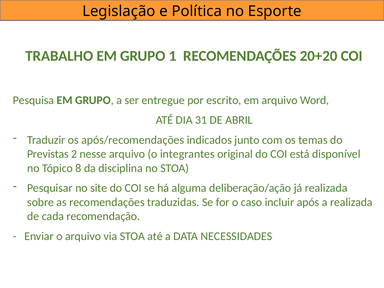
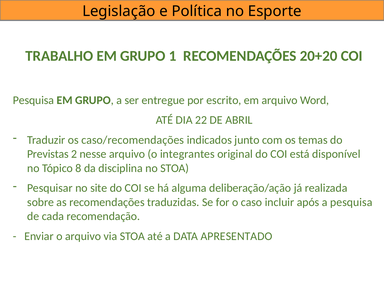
31: 31 -> 22 (201, 120)
após/recomendações: após/recomendações -> caso/recomendações (133, 140)
a realizada: realizada -> pesquisa (351, 202)
NECESSIDADES: NECESSIDADES -> APRESENTADO (236, 236)
